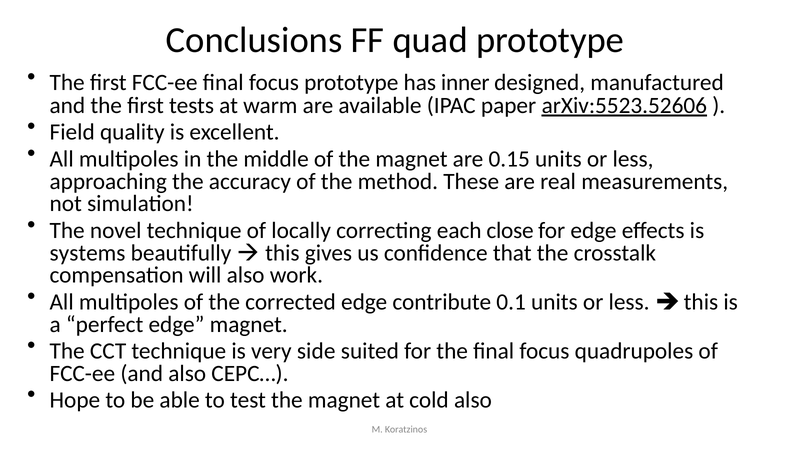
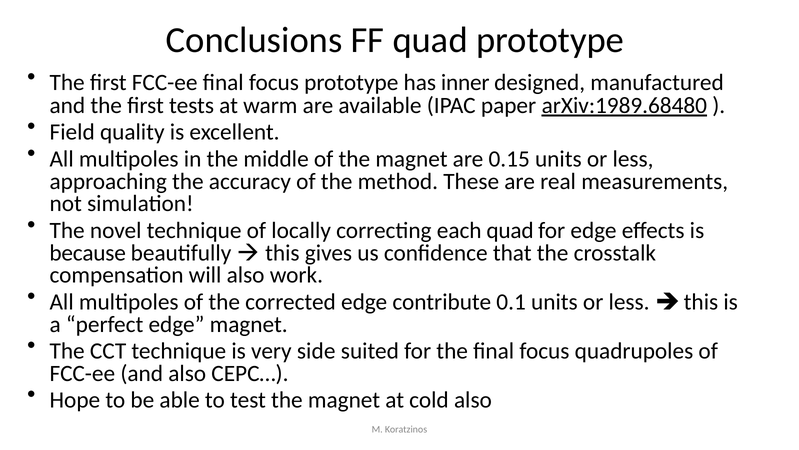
arXiv:5523.52606: arXiv:5523.52606 -> arXiv:1989.68480 (624, 105)
each close: close -> quad (510, 230)
systems: systems -> because (88, 252)
